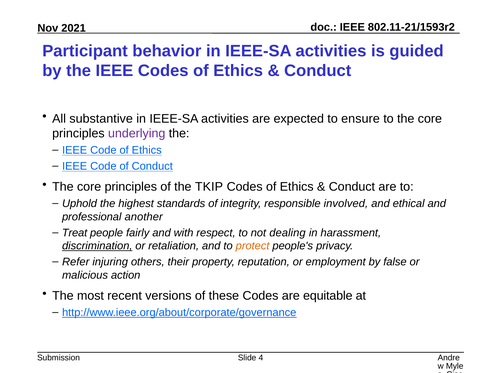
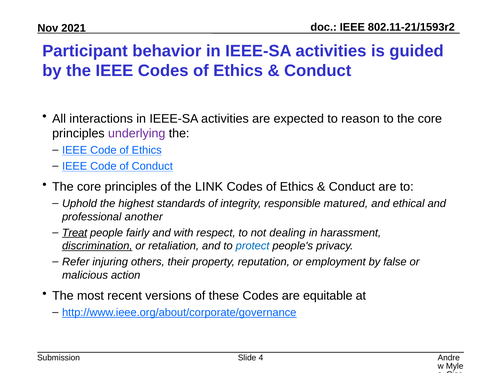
substantive: substantive -> interactions (101, 119)
ensure: ensure -> reason (361, 119)
TKIP: TKIP -> LINK (209, 187)
involved: involved -> matured (346, 203)
Treat underline: none -> present (75, 233)
protect colour: orange -> blue (253, 246)
